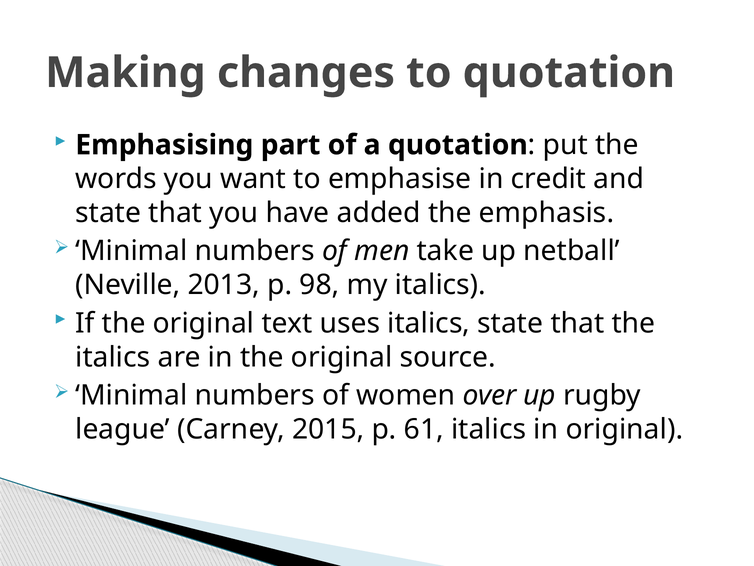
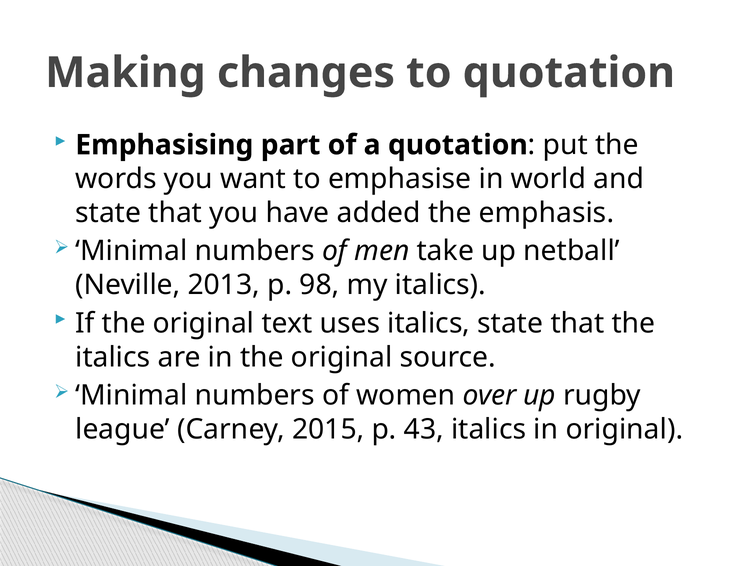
credit: credit -> world (548, 179)
61: 61 -> 43 (424, 429)
